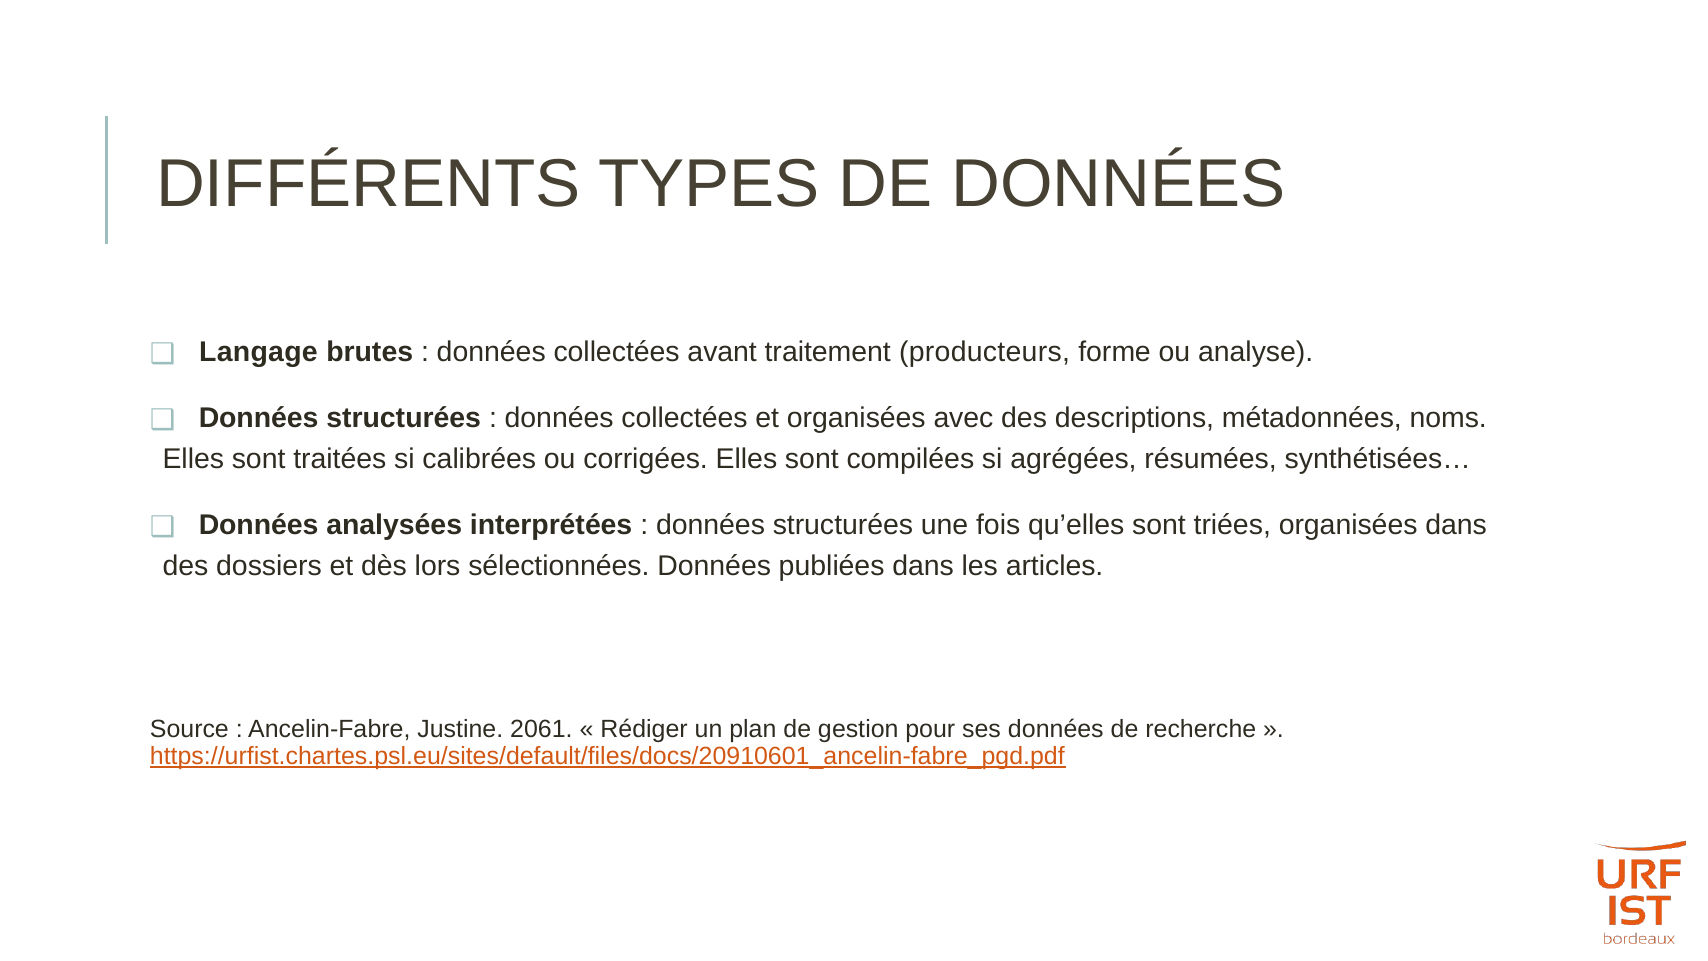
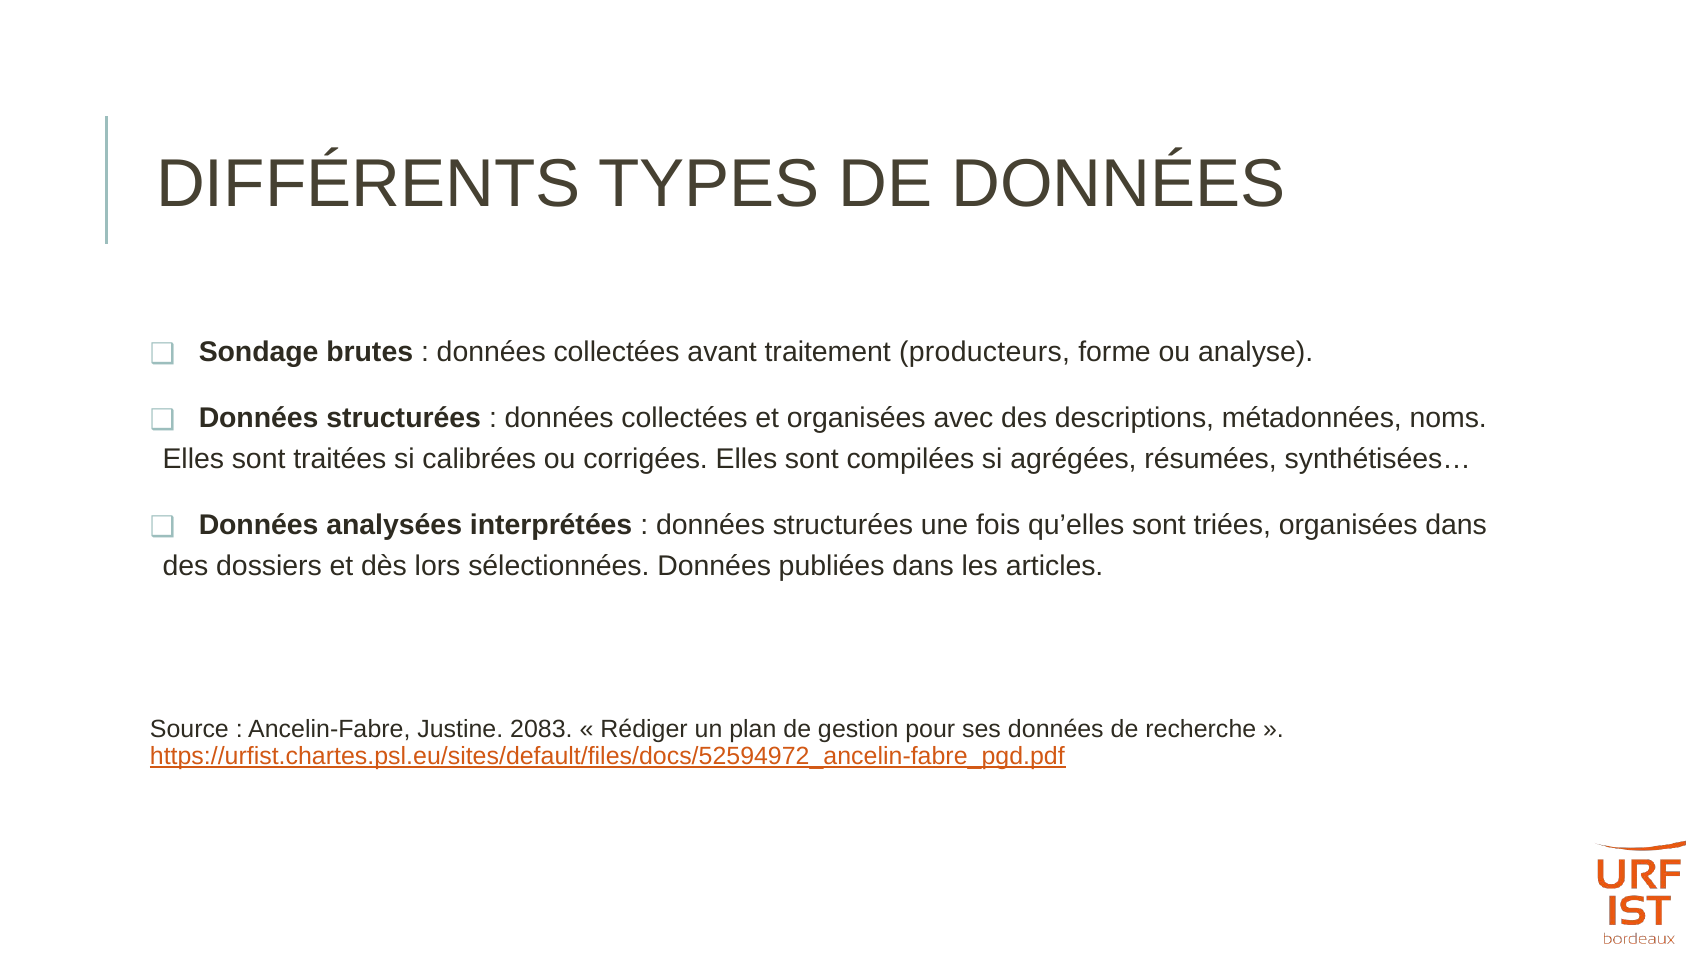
Langage: Langage -> Sondage (259, 352)
2061: 2061 -> 2083 (541, 729)
https://urfist.chartes.psl.eu/sites/default/files/docs/20910601_ancelin-fabre_pgd.pdf: https://urfist.chartes.psl.eu/sites/default/files/docs/20910601_ancelin-fabre_pgd.pdf -> https://urfist.chartes.psl.eu/sites/default/files/docs/52594972_ancelin-fabre_pgd.pdf (607, 756)
